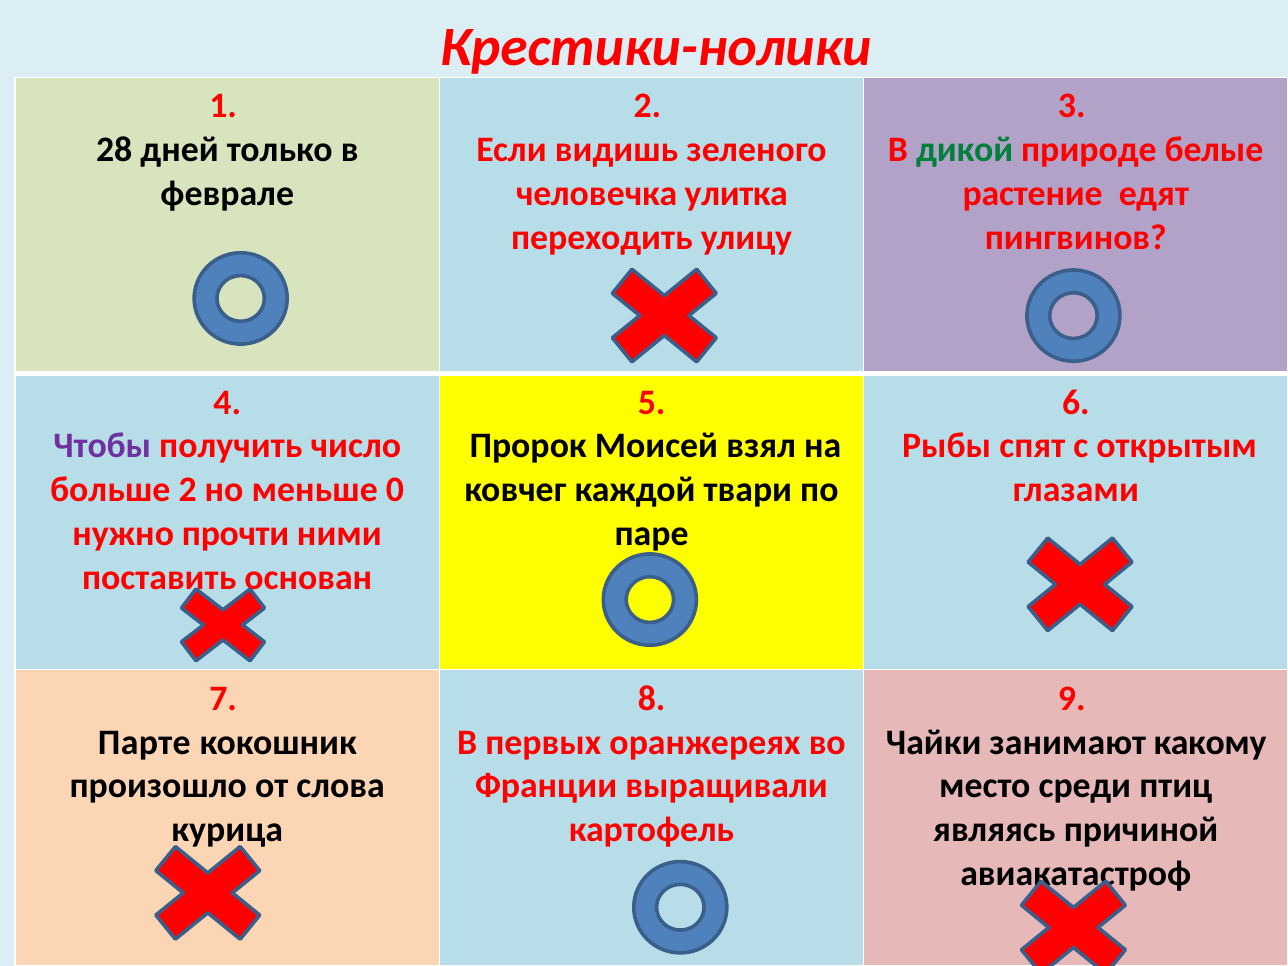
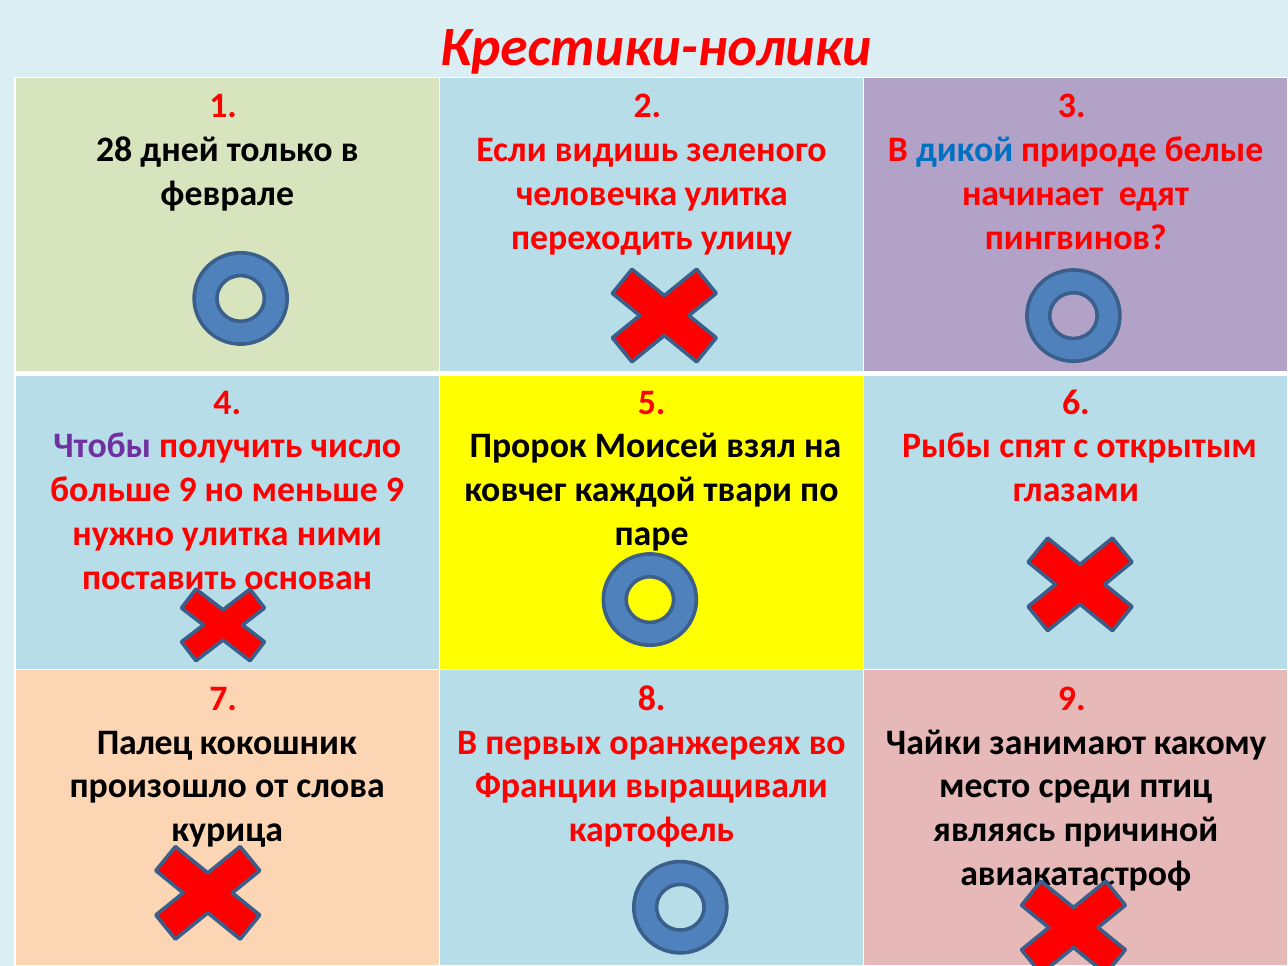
дикой colour: green -> blue (965, 150)
растение: растение -> начинает (1033, 194)
больше 2: 2 -> 9 (188, 490)
меньше 0: 0 -> 9 (395, 490)
нужно прочти: прочти -> улитка (235, 534)
Парте: Парте -> Палец (145, 742)
